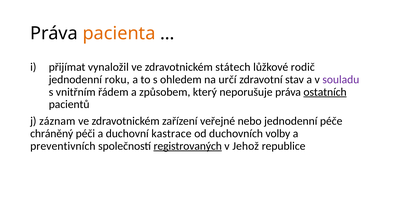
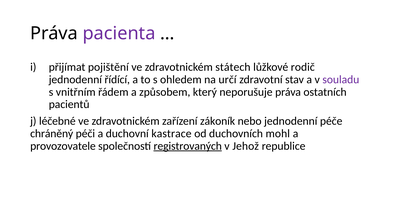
pacienta colour: orange -> purple (119, 33)
vynaložil: vynaložil -> pojištění (108, 67)
roku: roku -> řídící (117, 79)
ostatních underline: present -> none (325, 92)
záznam: záznam -> léčebné (57, 121)
veřejné: veřejné -> zákoník (218, 121)
volby: volby -> mohl (278, 133)
preventivních: preventivních -> provozovatele (63, 146)
